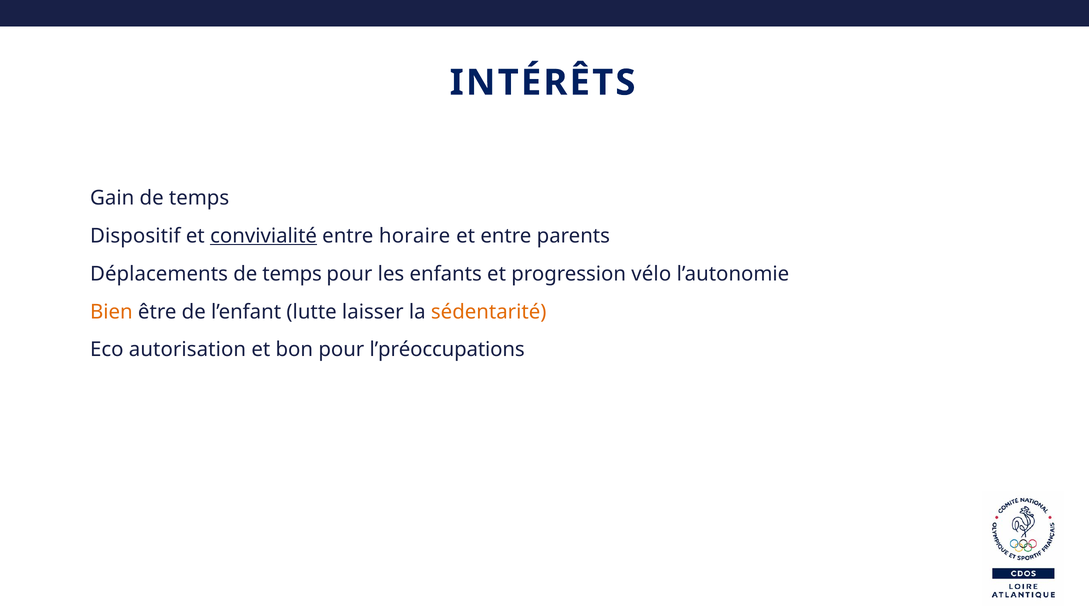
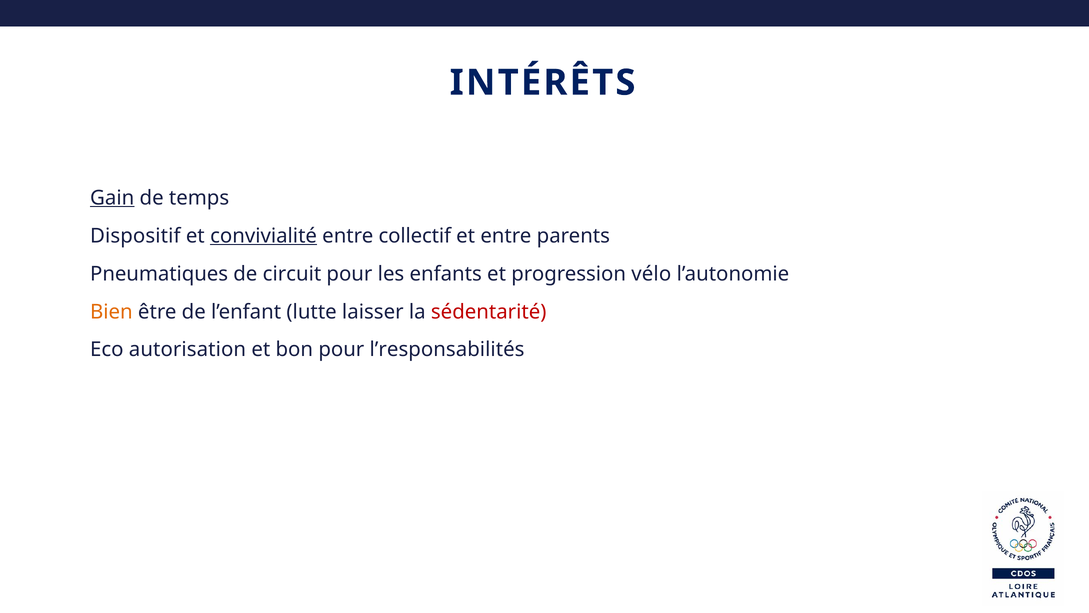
Gain underline: none -> present (112, 198)
horaire: horaire -> collectif (415, 236)
Déplacements: Déplacements -> Pneumatiques (159, 274)
temps: temps -> circuit (292, 274)
sédentarité colour: orange -> red (489, 312)
l’préoccupations: l’préoccupations -> l’responsabilités (447, 349)
